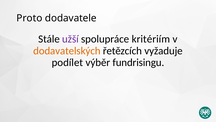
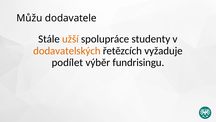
Proto: Proto -> Můžu (29, 18)
užší colour: purple -> orange (70, 39)
kritériím: kritériím -> studenty (151, 39)
